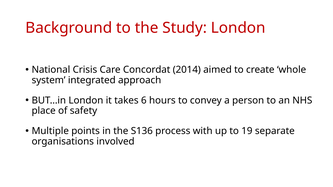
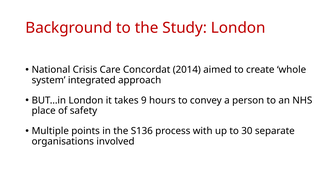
6: 6 -> 9 (144, 101)
19: 19 -> 30 (247, 131)
